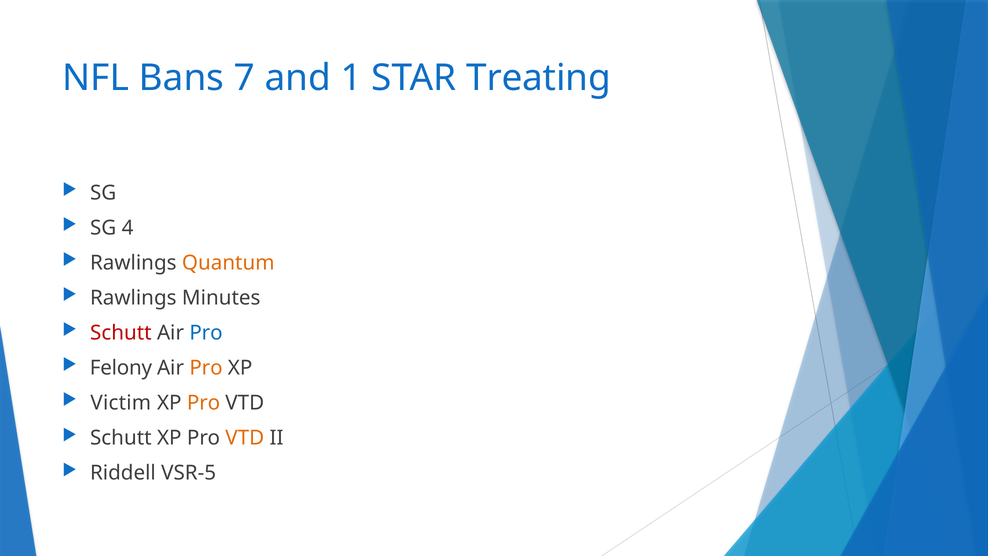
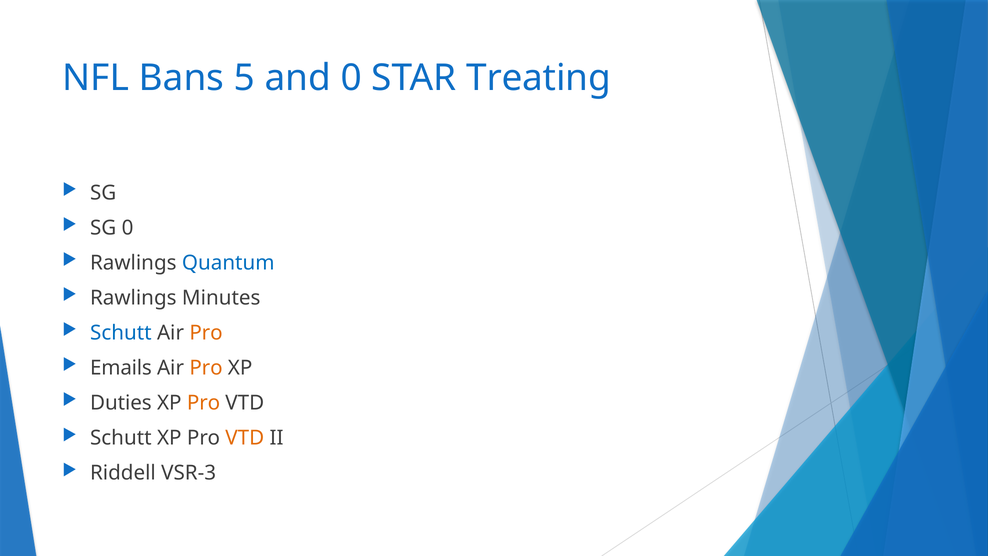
7: 7 -> 5 (244, 78)
and 1: 1 -> 0 (351, 78)
SG 4: 4 -> 0 (128, 228)
Quantum colour: orange -> blue (228, 263)
Schutt colour: red -> blue (121, 333)
Pro colour: blue -> orange (206, 333)
Felony: Felony -> Emails (121, 368)
Victim: Victim -> Duties (121, 403)
VSR-5: VSR-5 -> VSR-3 (189, 473)
